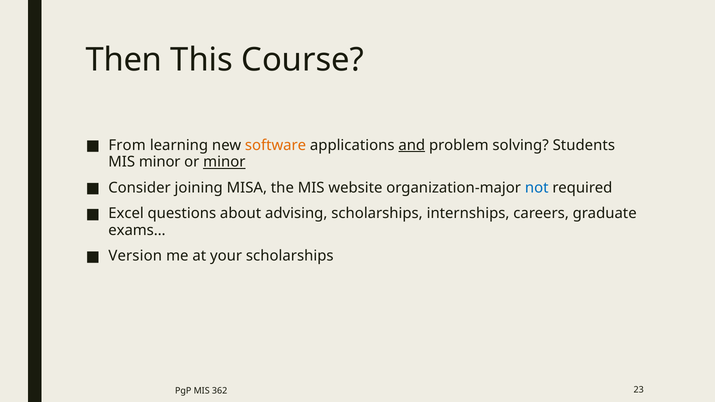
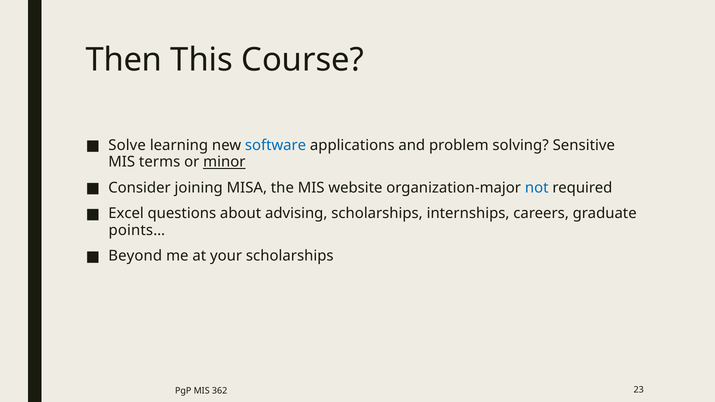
From: From -> Solve (127, 145)
software colour: orange -> blue (276, 145)
and underline: present -> none (412, 145)
Students: Students -> Sensitive (584, 145)
MIS minor: minor -> terms (160, 162)
exams…: exams… -> points… (137, 230)
Version: Version -> Beyond (135, 256)
